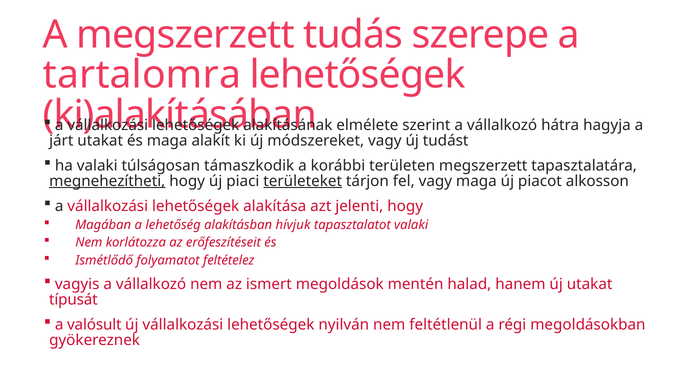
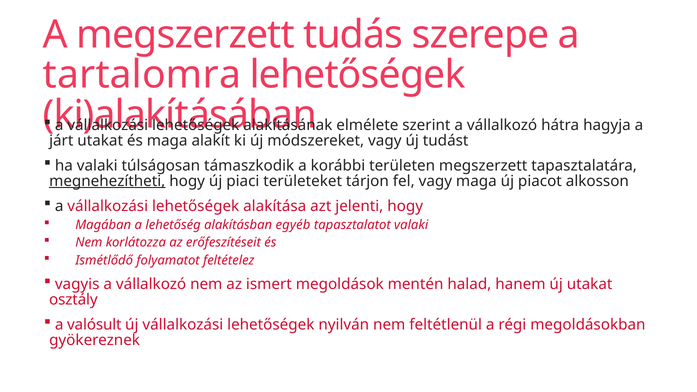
területeket underline: present -> none (303, 181)
hívjuk: hívjuk -> egyéb (293, 225)
típusát: típusát -> osztály (73, 300)
